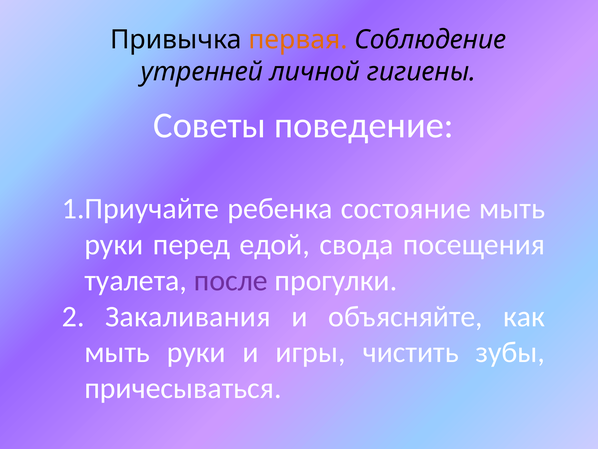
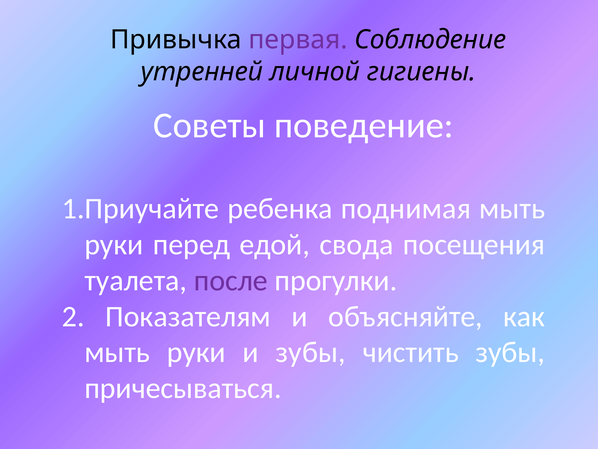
первая colour: orange -> purple (298, 40)
состояние: состояние -> поднимая (406, 208)
Закаливания: Закаливания -> Показателям (188, 316)
и игры: игры -> зубы (311, 352)
